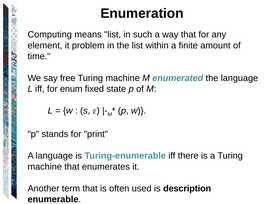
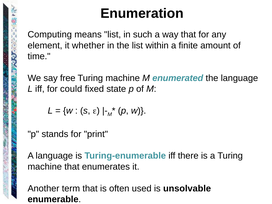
problem: problem -> whether (88, 45)
enum: enum -> could (71, 89)
description: description -> unsolvable (187, 188)
